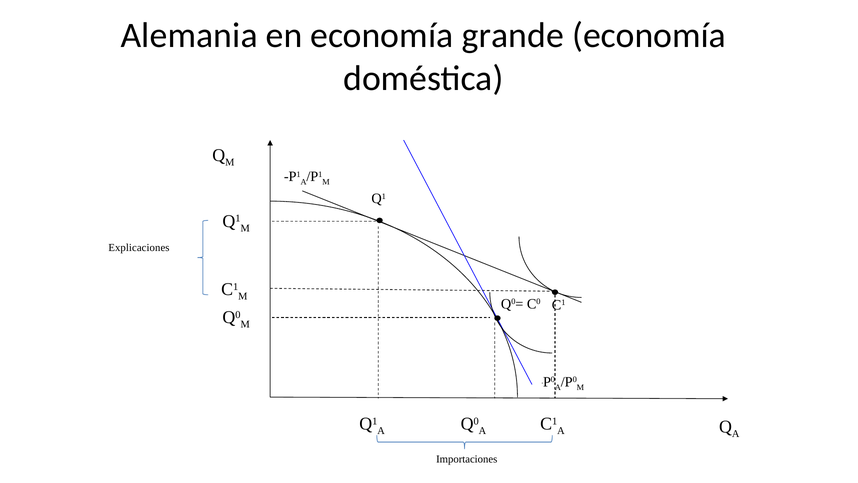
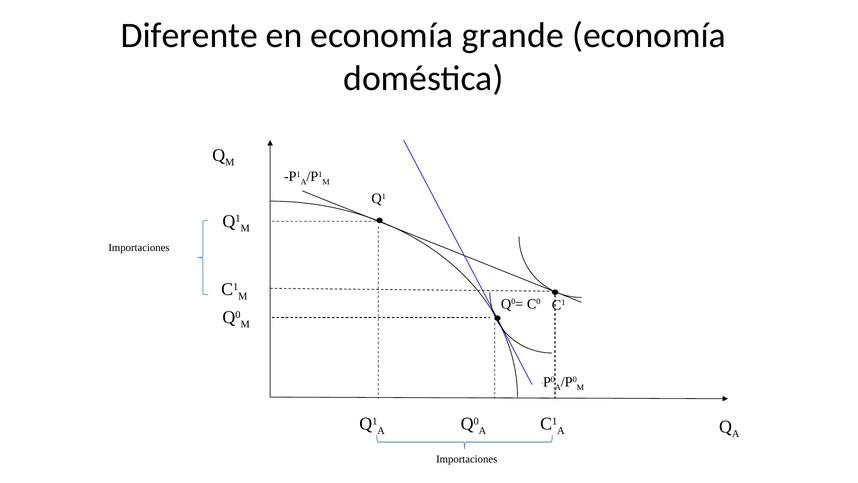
Alemania: Alemania -> Diferente (189, 35)
Explicaciones: Explicaciones -> Importaciones (139, 248)
